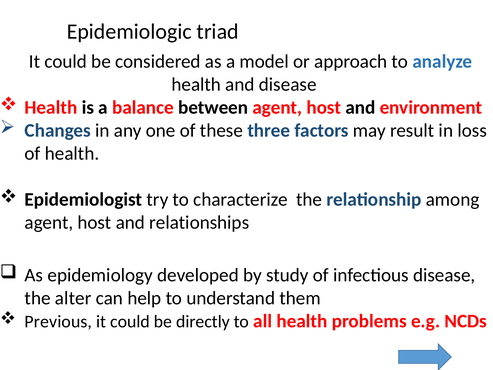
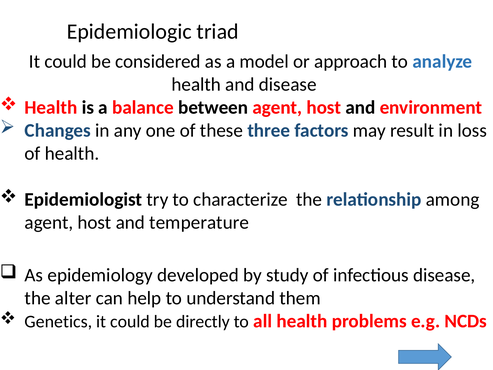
relationships: relationships -> temperature (199, 222)
Previous: Previous -> Genetics (58, 322)
